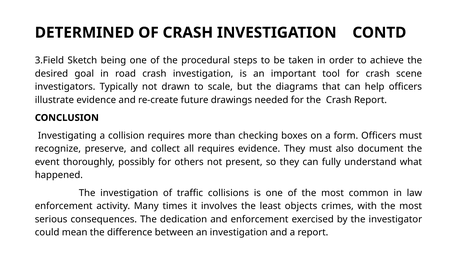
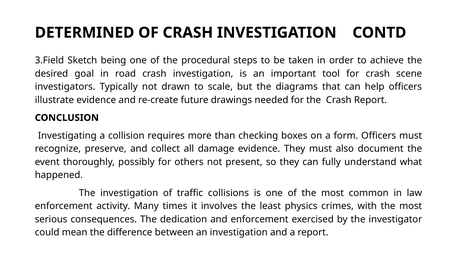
all requires: requires -> damage (216, 149)
objects: objects -> physics (301, 206)
